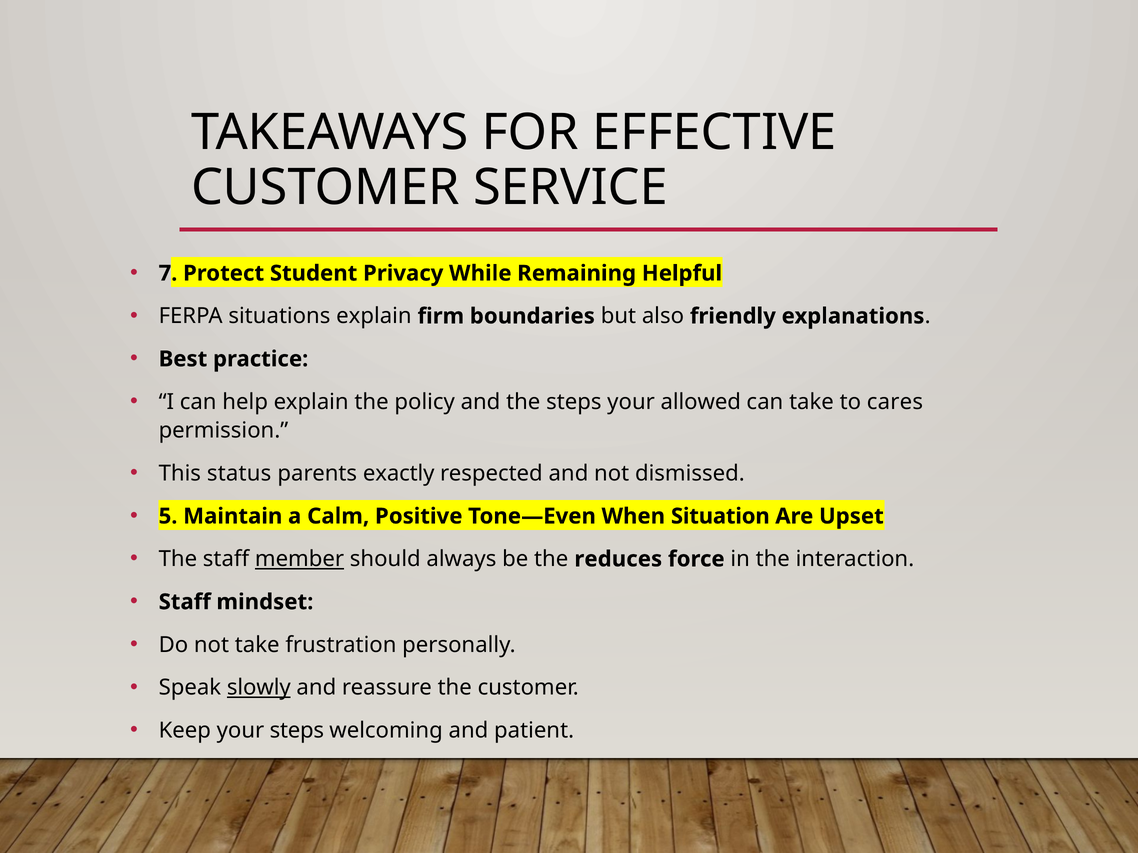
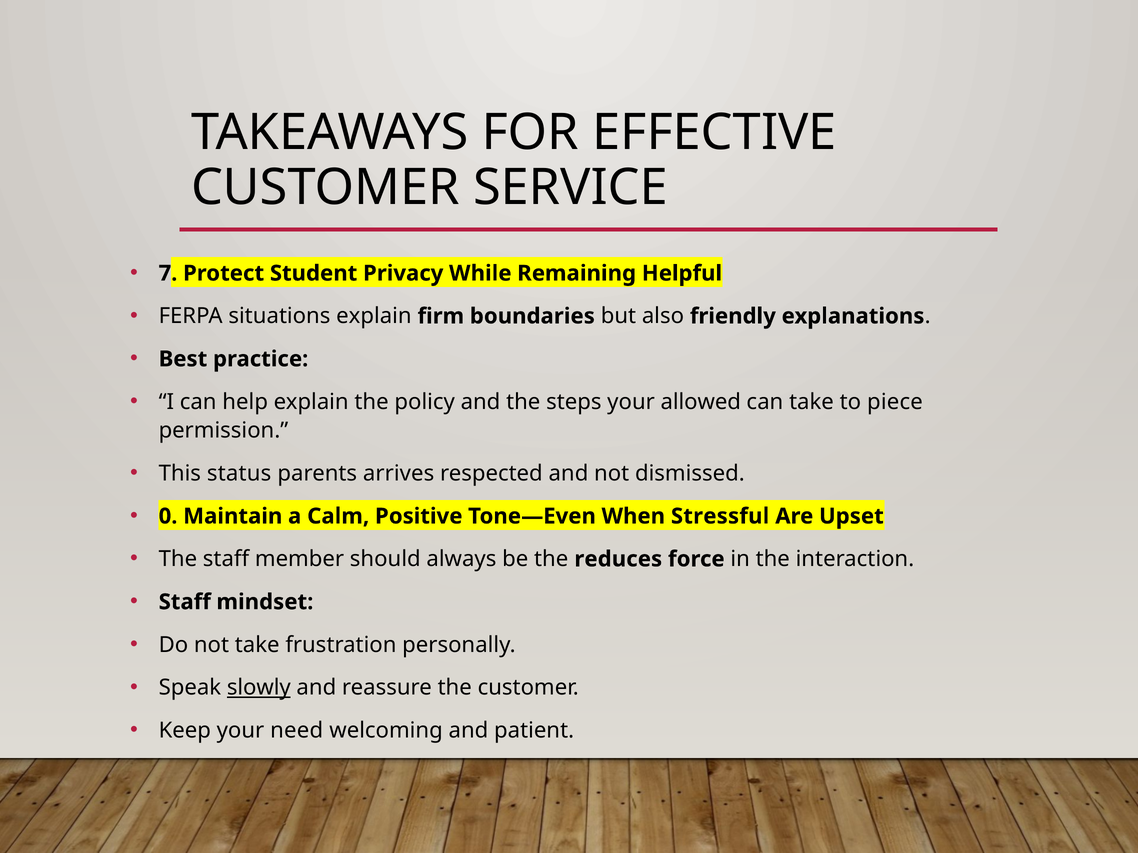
cares: cares -> piece (895, 402)
exactly: exactly -> arrives (399, 474)
5: 5 -> 0 (168, 517)
Situation: Situation -> Stressful (720, 517)
member underline: present -> none (299, 559)
your steps: steps -> need (297, 731)
